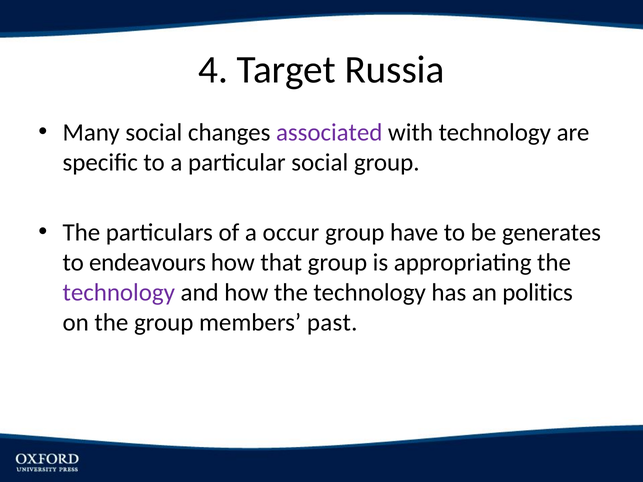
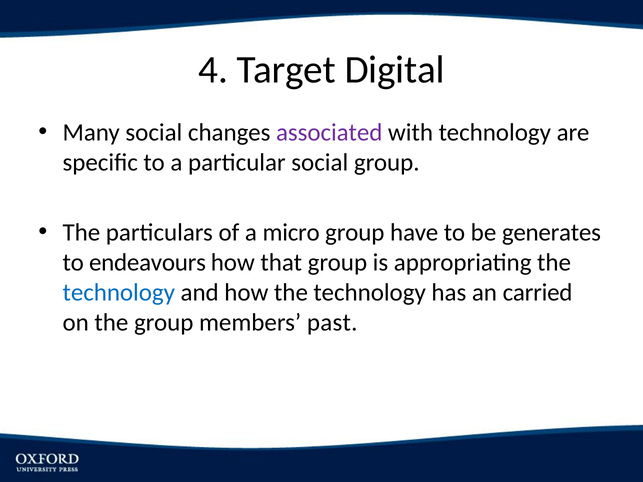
Russia: Russia -> Digital (395, 70)
occur: occur -> micro (291, 233)
technology colour: purple -> blue (119, 293)
politics: politics -> carried (538, 293)
